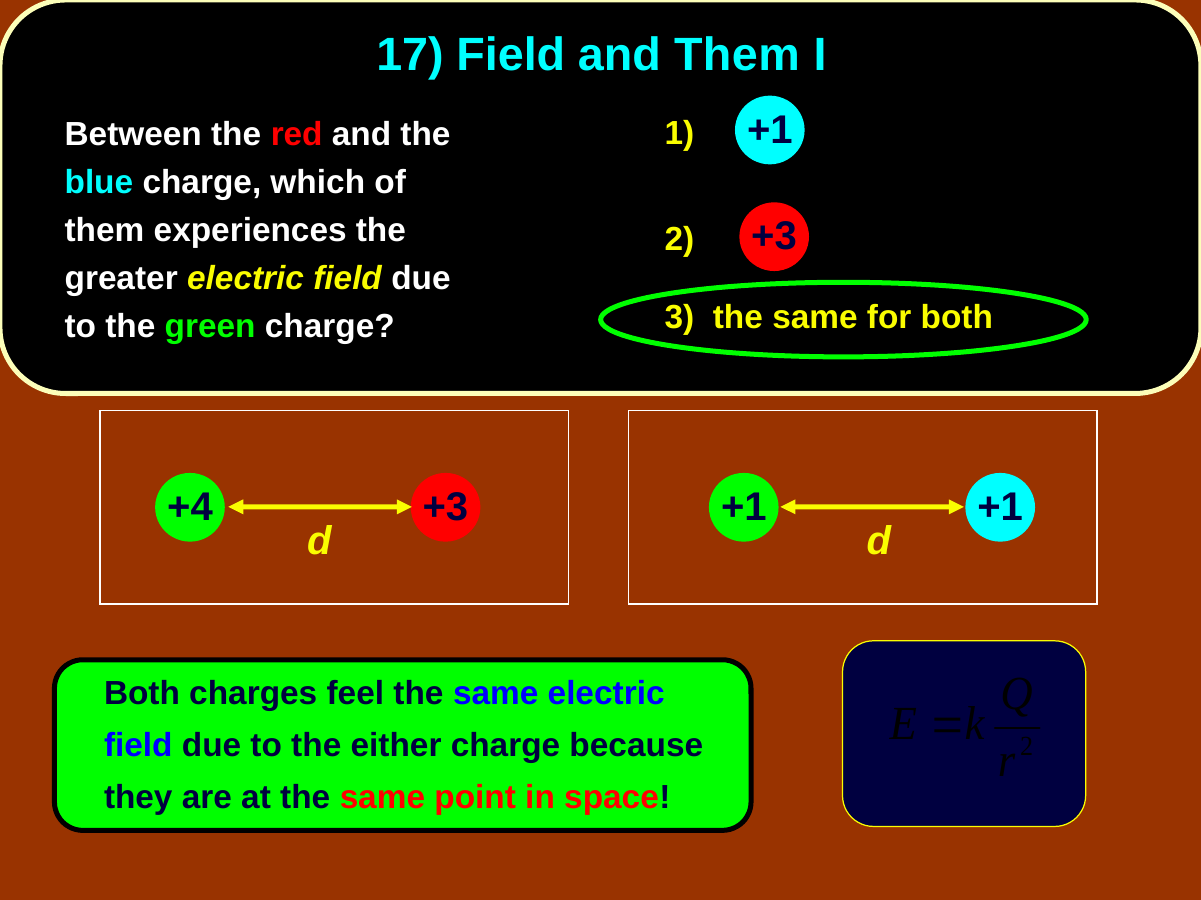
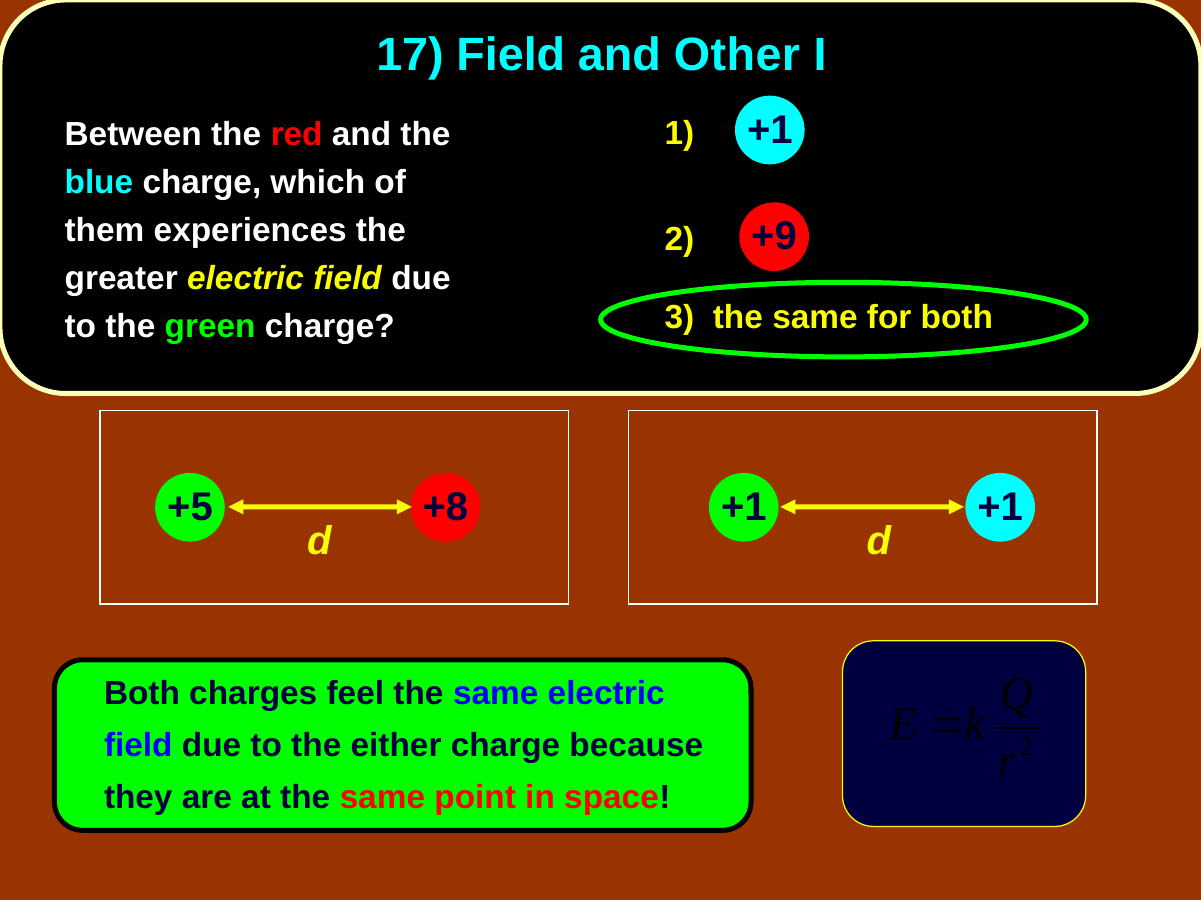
and Them: Them -> Other (737, 55)
+3: +3 -> +9 (774, 237)
+3: +3 -> +8 (445, 507)
+4: +4 -> +5 (190, 508)
